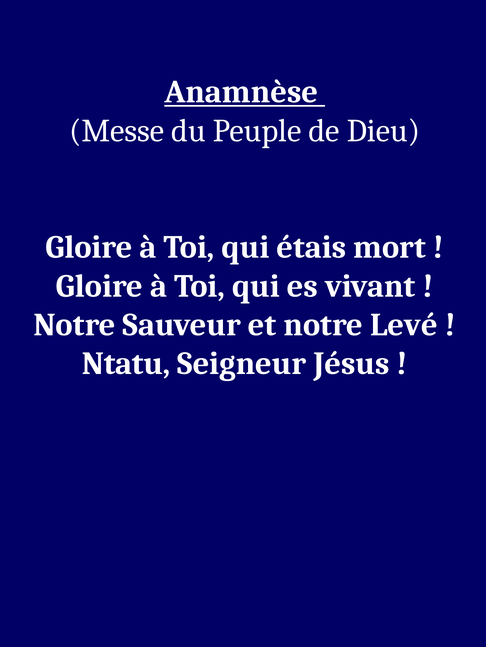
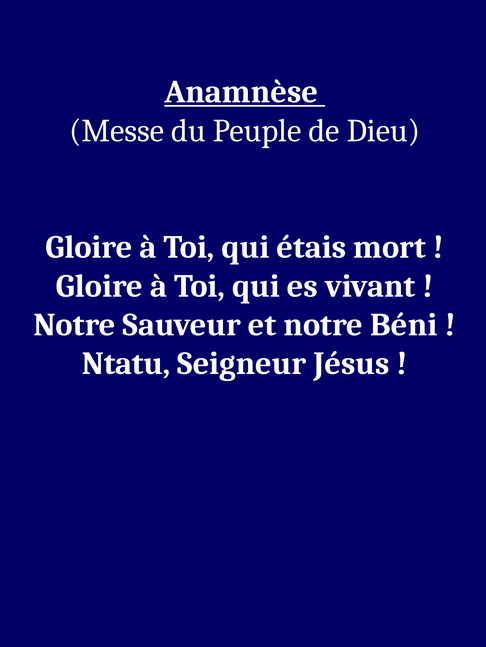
Levé: Levé -> Béni (404, 325)
